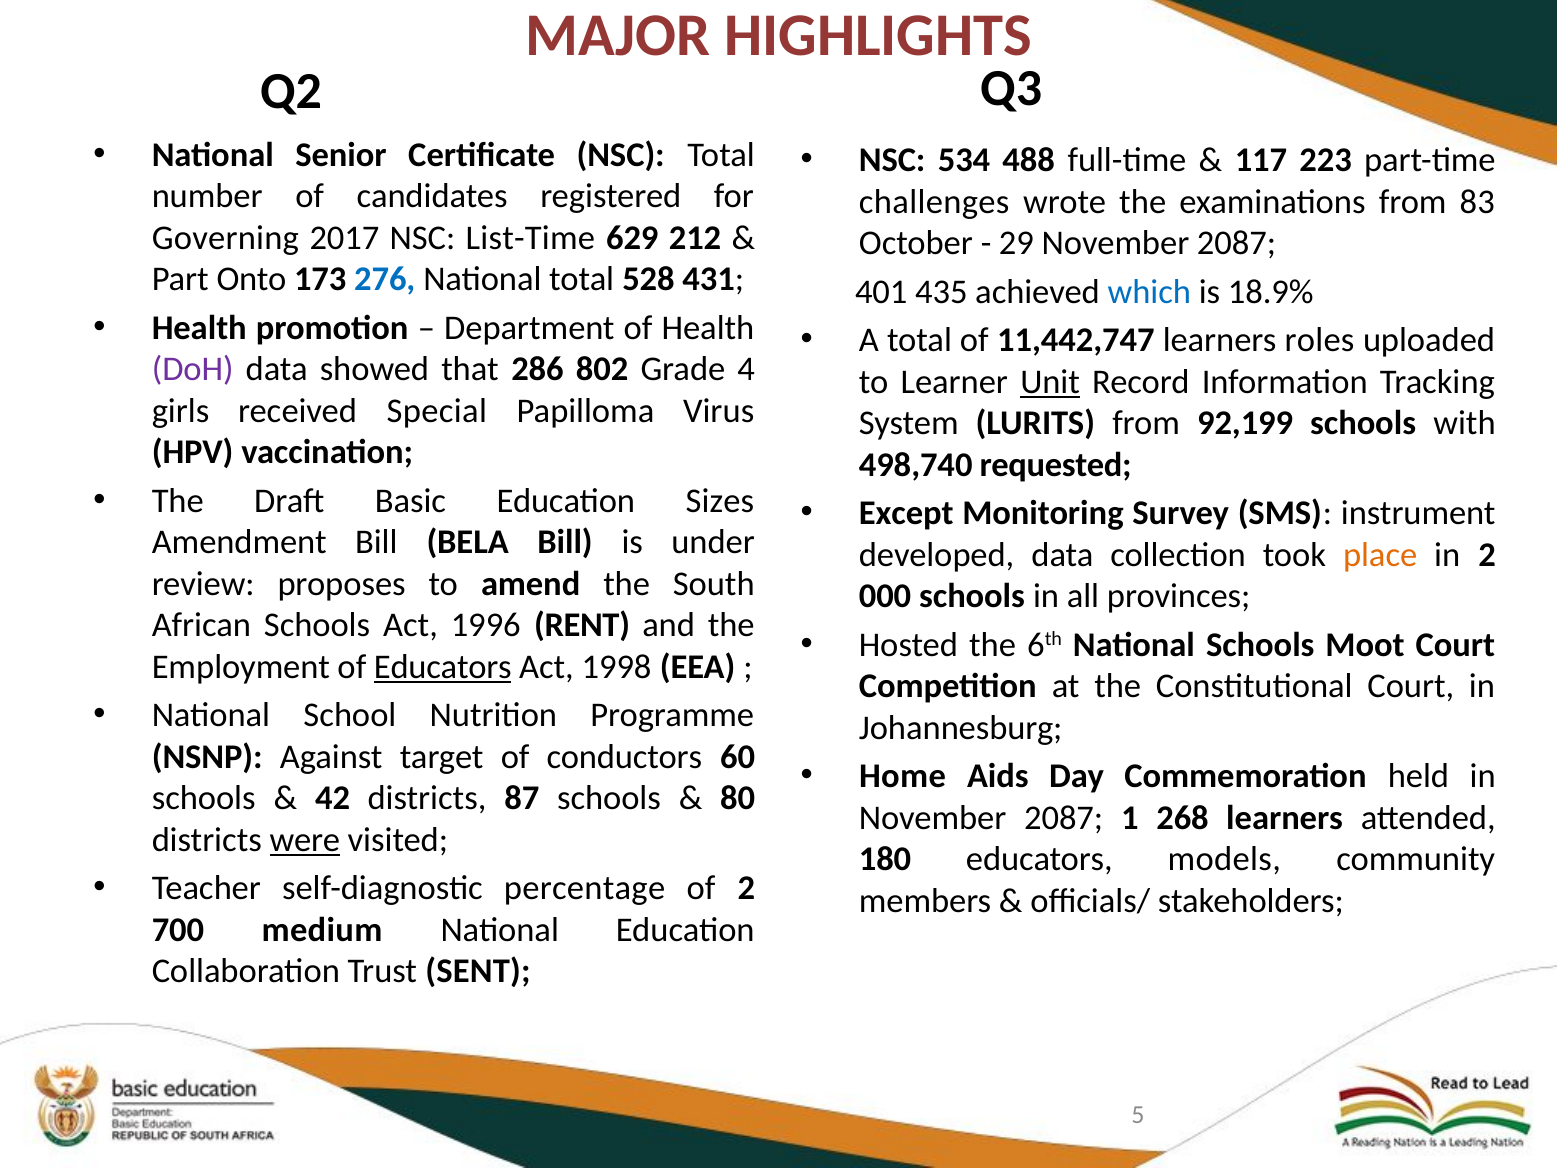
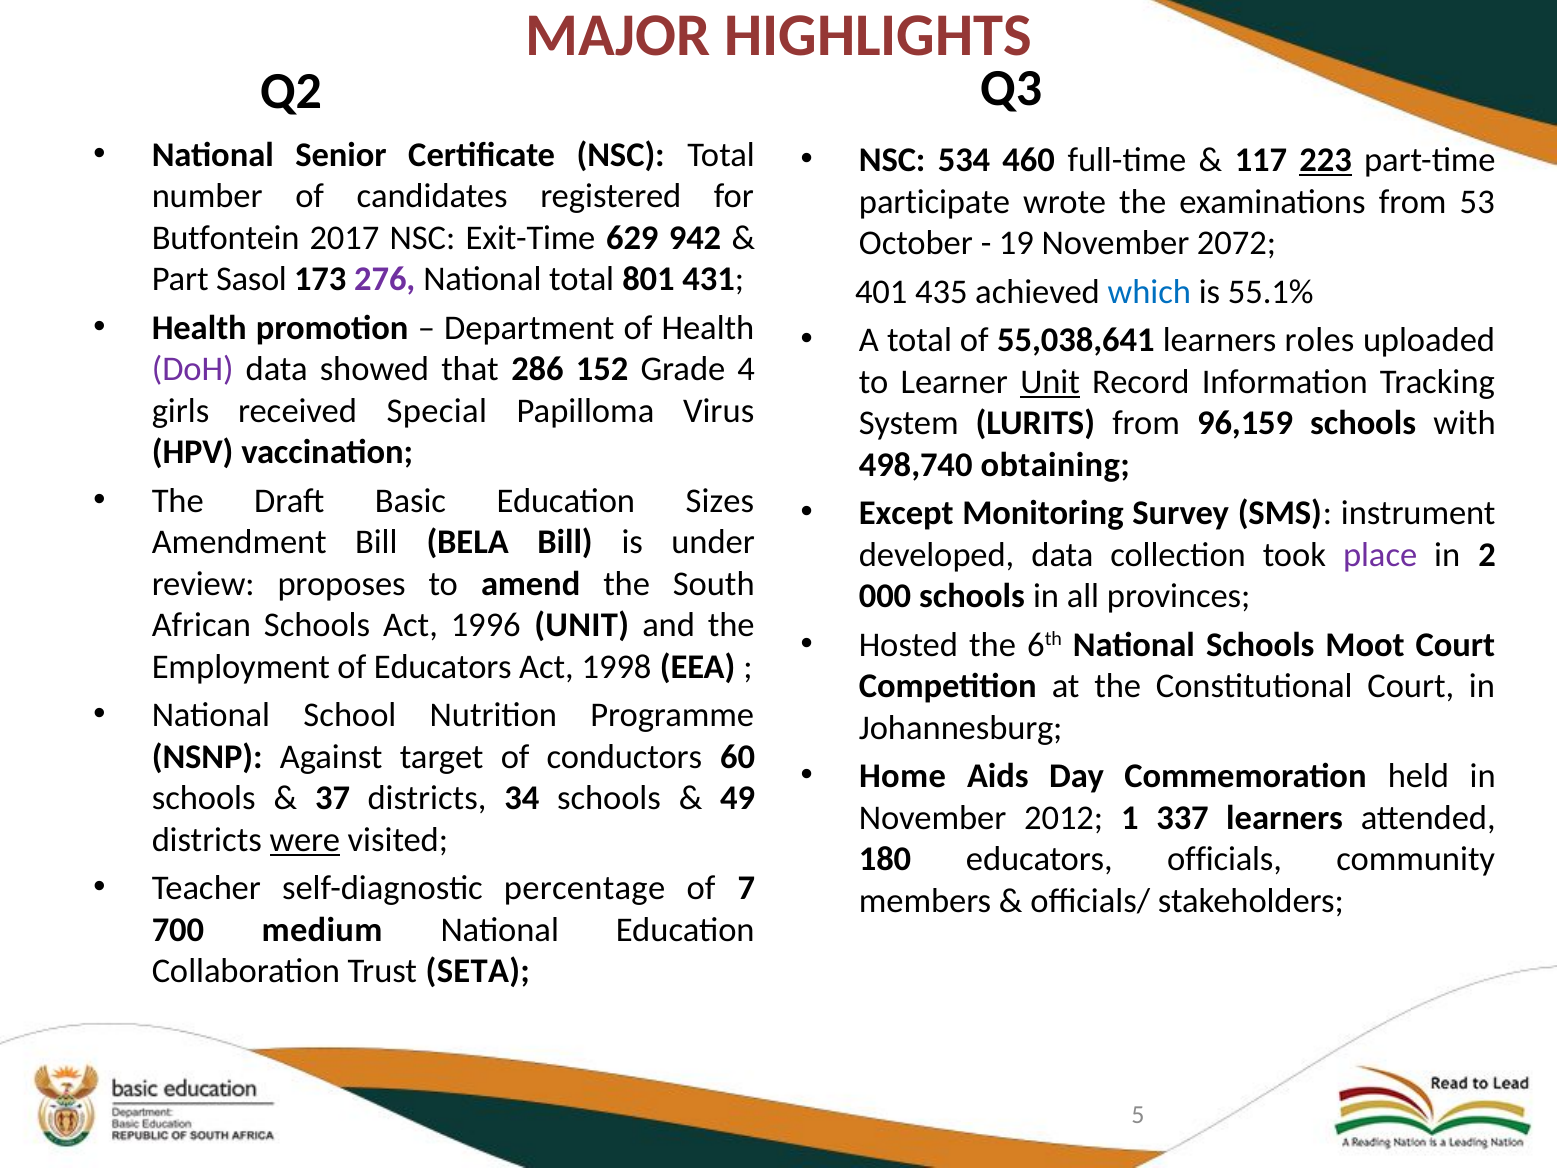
488: 488 -> 460 (1029, 161)
223 underline: none -> present (1326, 161)
challenges: challenges -> participate (934, 202)
83: 83 -> 53 (1477, 202)
Governing: Governing -> Butfontein (226, 238)
List-Time: List-Time -> Exit-Time (531, 238)
212: 212 -> 942 (695, 238)
29: 29 -> 19 (1016, 244)
2087: 2087 -> 2072 (1237, 244)
Onto: Onto -> Sasol (251, 279)
276 colour: blue -> purple (385, 279)
528: 528 -> 801 (648, 279)
18.9%: 18.9% -> 55.1% (1271, 292)
11,442,747: 11,442,747 -> 55,038,641 (1076, 340)
802: 802 -> 152 (602, 369)
92,199: 92,199 -> 96,159 (1245, 423)
requested: requested -> obtaining (1055, 465)
place colour: orange -> purple (1380, 555)
1996 RENT: RENT -> UNIT (582, 625)
Educators underline: present -> none (443, 667)
42: 42 -> 37 (333, 798)
87: 87 -> 34 (522, 798)
80: 80 -> 49 (738, 798)
2087: 2087 -> 2012 (1064, 818)
268: 268 -> 337 (1182, 818)
models: models -> officials (1225, 859)
of 2: 2 -> 7 (746, 888)
SENT: SENT -> SETA (478, 971)
